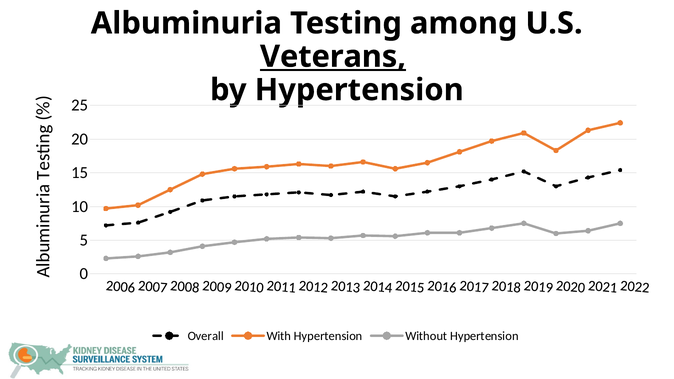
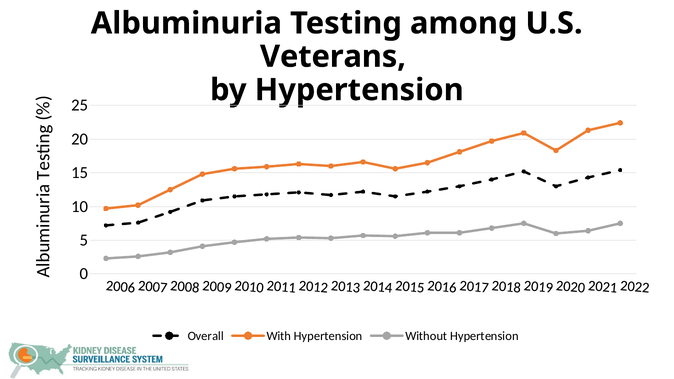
Veterans underline: present -> none (333, 57)
